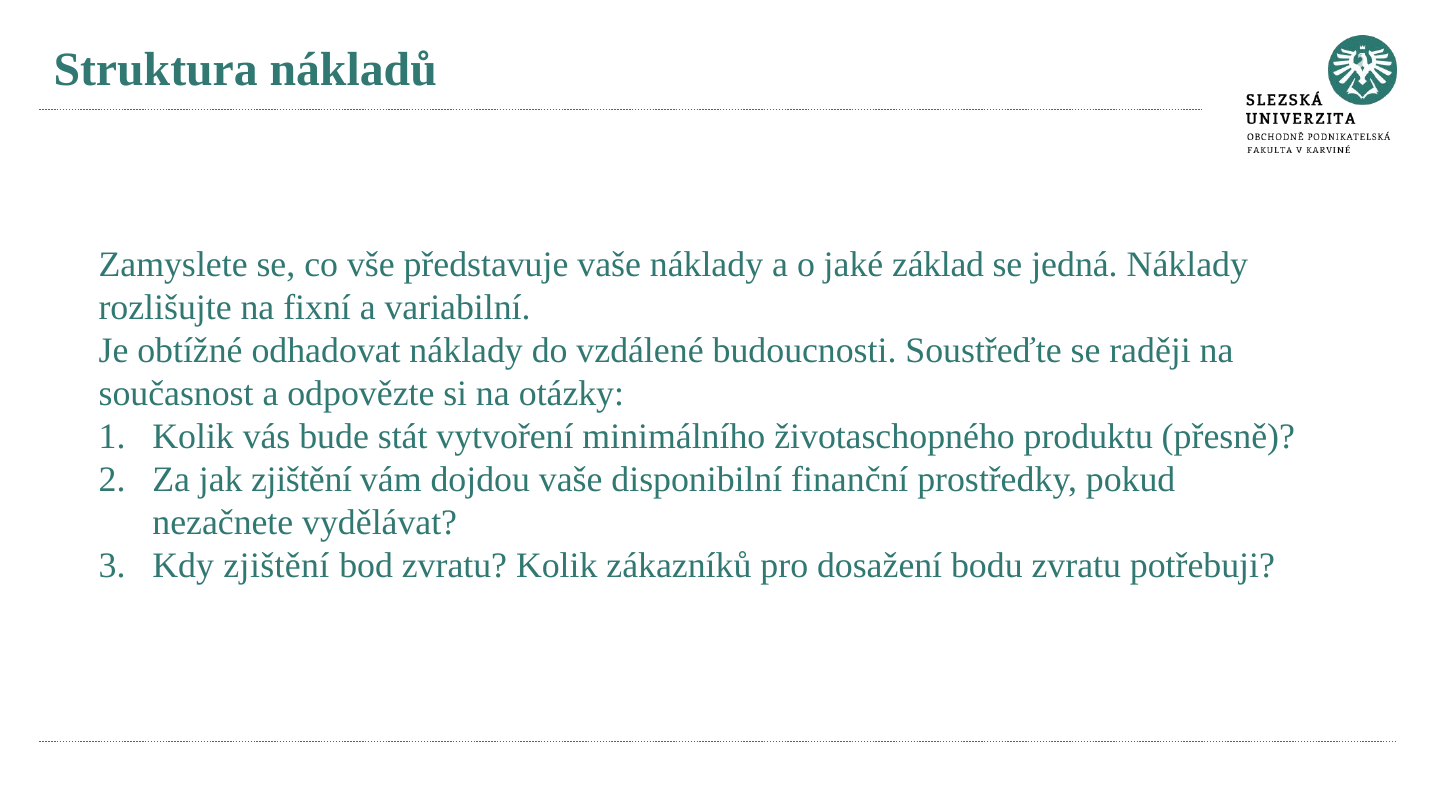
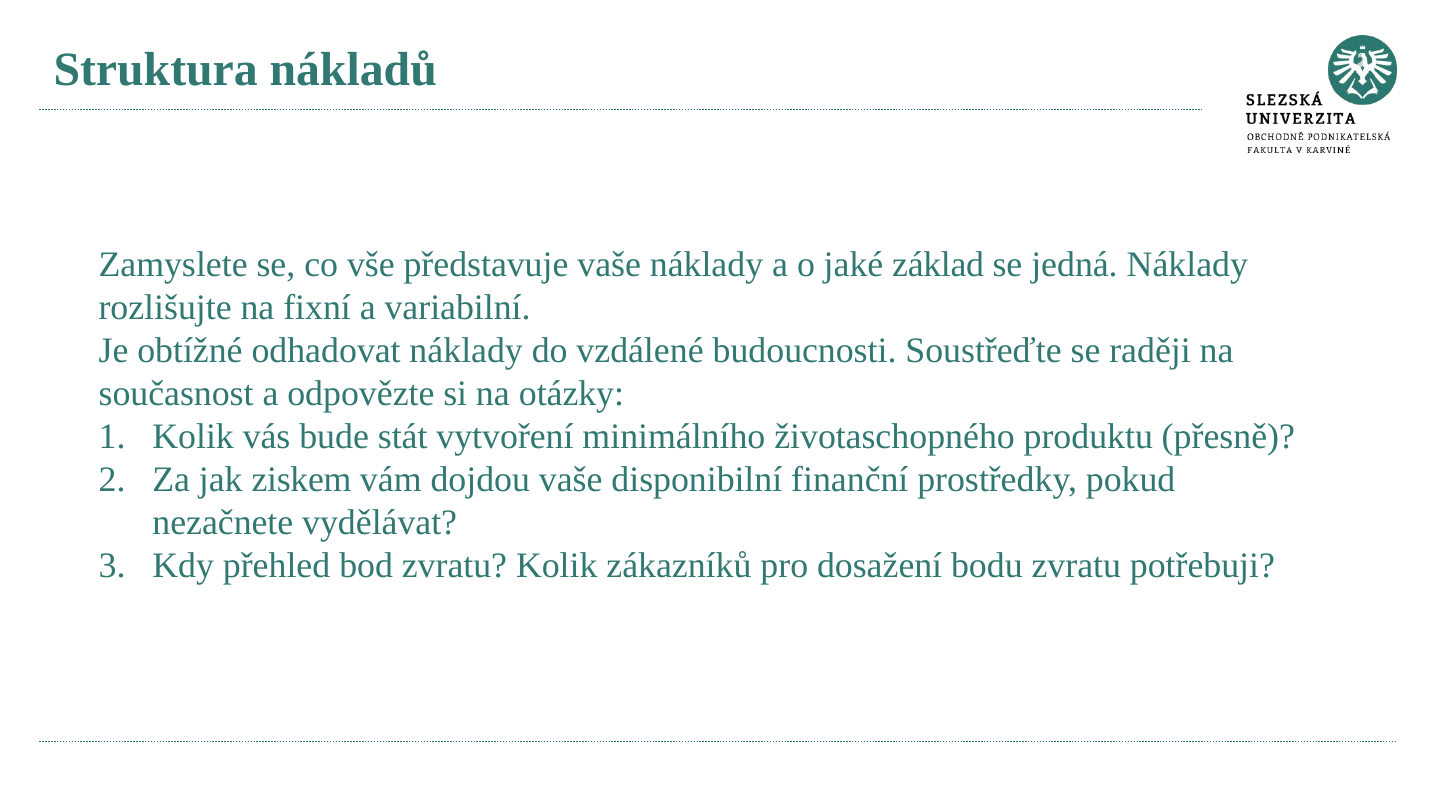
jak zjištění: zjištění -> ziskem (302, 480)
Kdy zjištění: zjištění -> přehled (277, 566)
